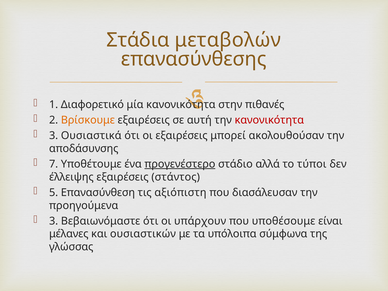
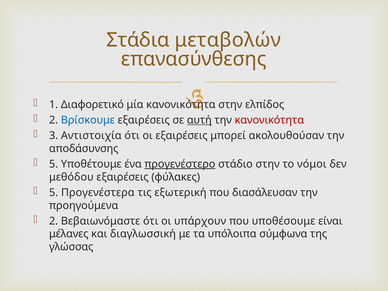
πιθανές: πιθανές -> ελπίδος (265, 105)
Βρίσκουμε colour: orange -> blue (88, 120)
αυτή underline: none -> present (199, 120)
Ουσιαστικά: Ουσιαστικά -> Αντιστοιχία (91, 136)
7: 7 -> 5 (54, 164)
στάδιο αλλά: αλλά -> στην (268, 164)
τύποι: τύποι -> νόμοι (312, 164)
έλλειψης: έλλειψης -> μεθόδου (71, 177)
στάντος: στάντος -> φύλακες (176, 177)
Επανασύνθεση: Επανασύνθεση -> Προγενέστερα (98, 193)
αξιόπιστη: αξιόπιστη -> εξωτερική (180, 193)
3: 3 -> 2 (54, 221)
ουσιαστικών: ουσιαστικών -> διαγλωσσική (143, 234)
